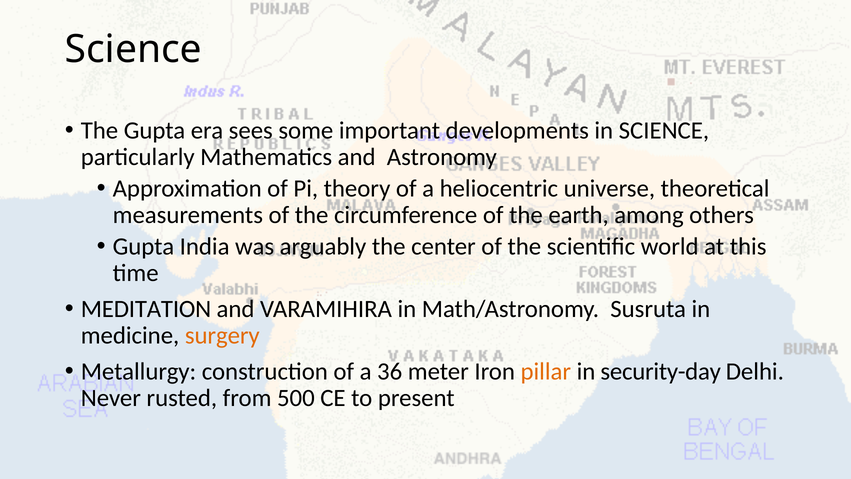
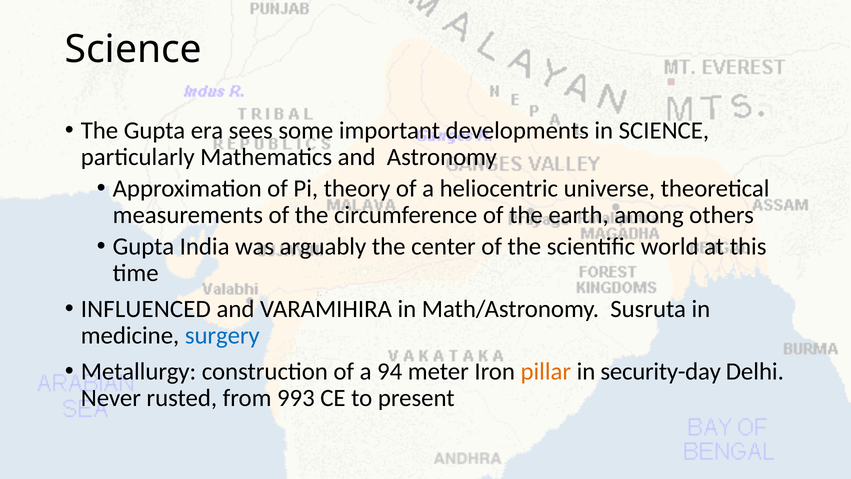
MEDITATION: MEDITATION -> INFLUENCED (146, 309)
surgery colour: orange -> blue (222, 335)
36: 36 -> 94 (390, 371)
500: 500 -> 993 (296, 398)
